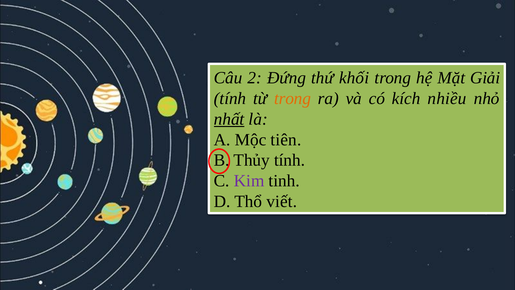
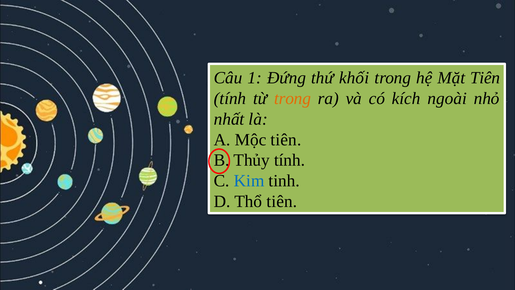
2: 2 -> 1 (255, 78)
Mặt Giải: Giải -> Tiên (485, 78)
nhiều: nhiều -> ngoài (447, 98)
nhất underline: present -> none (229, 119)
Kim colour: purple -> blue (249, 181)
Thổ viết: viết -> tiên (282, 201)
